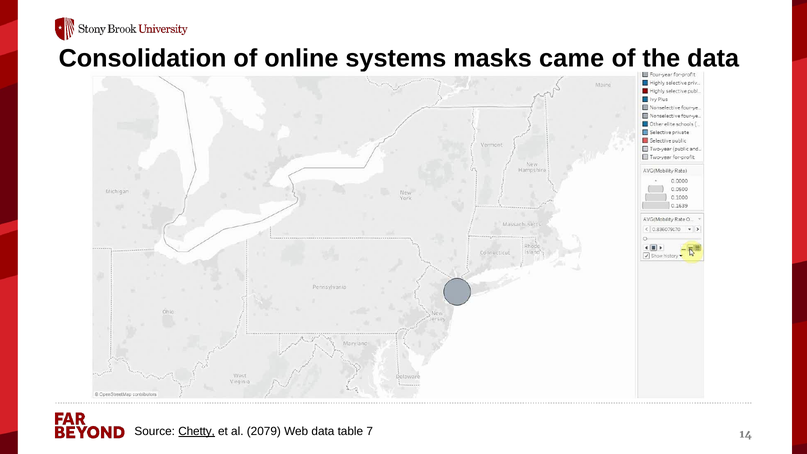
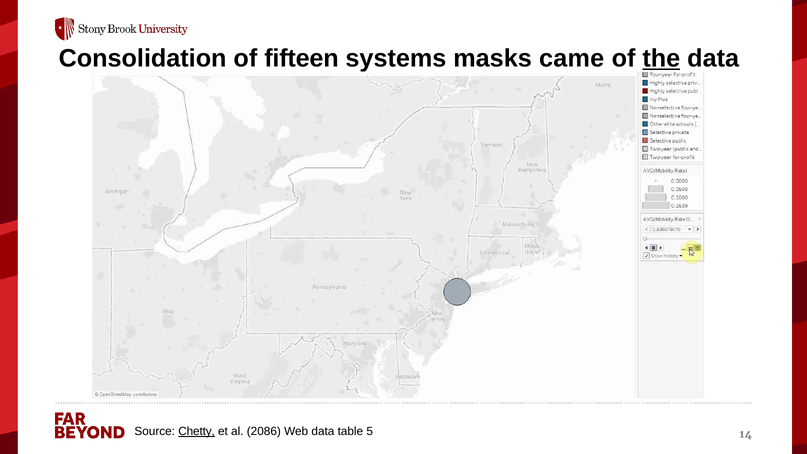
online: online -> fifteen (301, 59)
the underline: none -> present (661, 59)
2079: 2079 -> 2086 (264, 431)
7: 7 -> 5 (370, 431)
